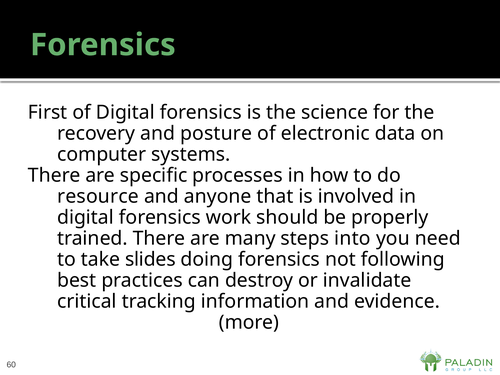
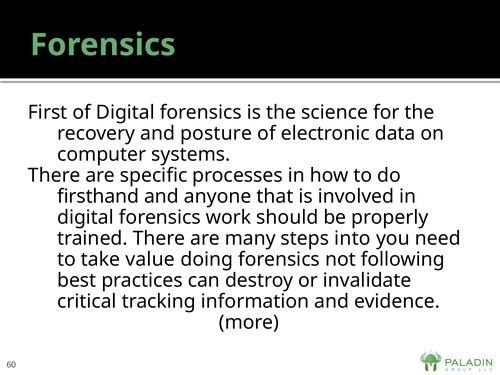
resource: resource -> firsthand (98, 196)
slides: slides -> value (150, 259)
